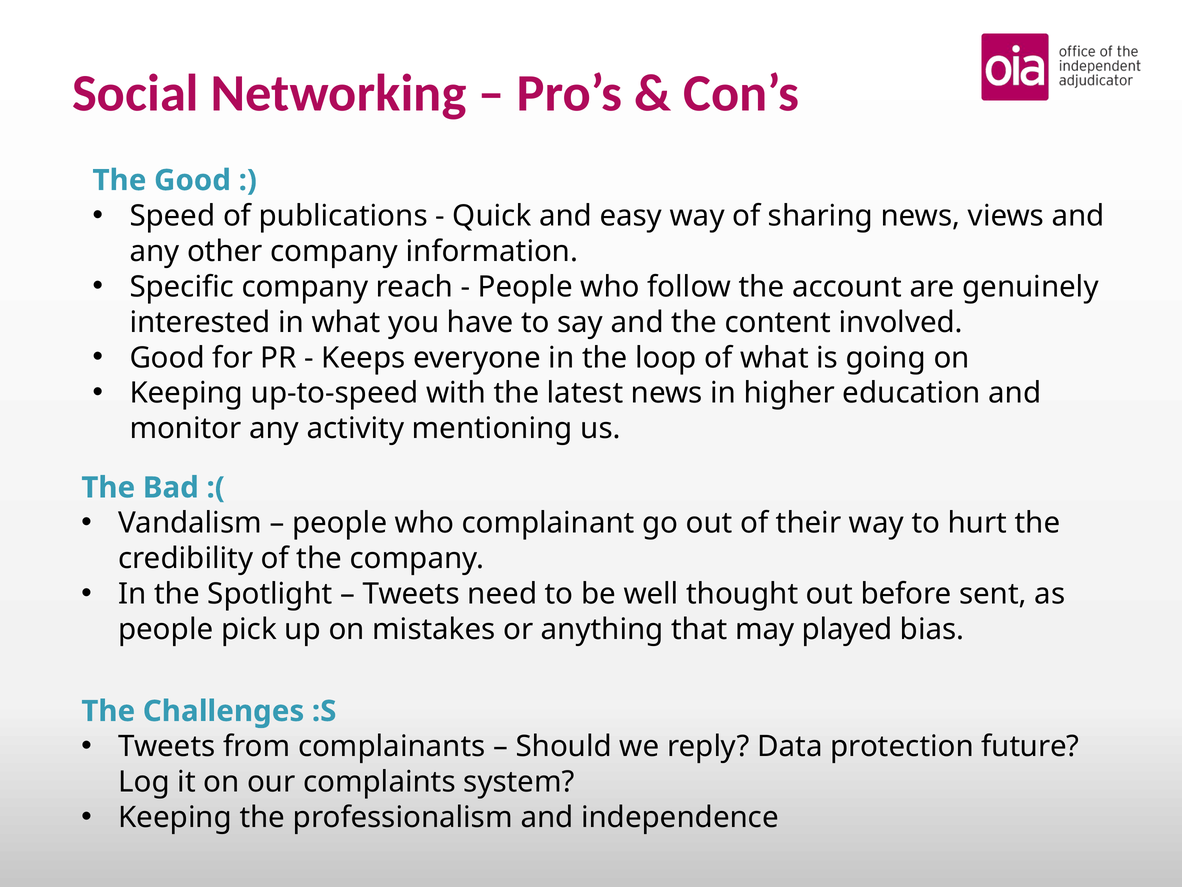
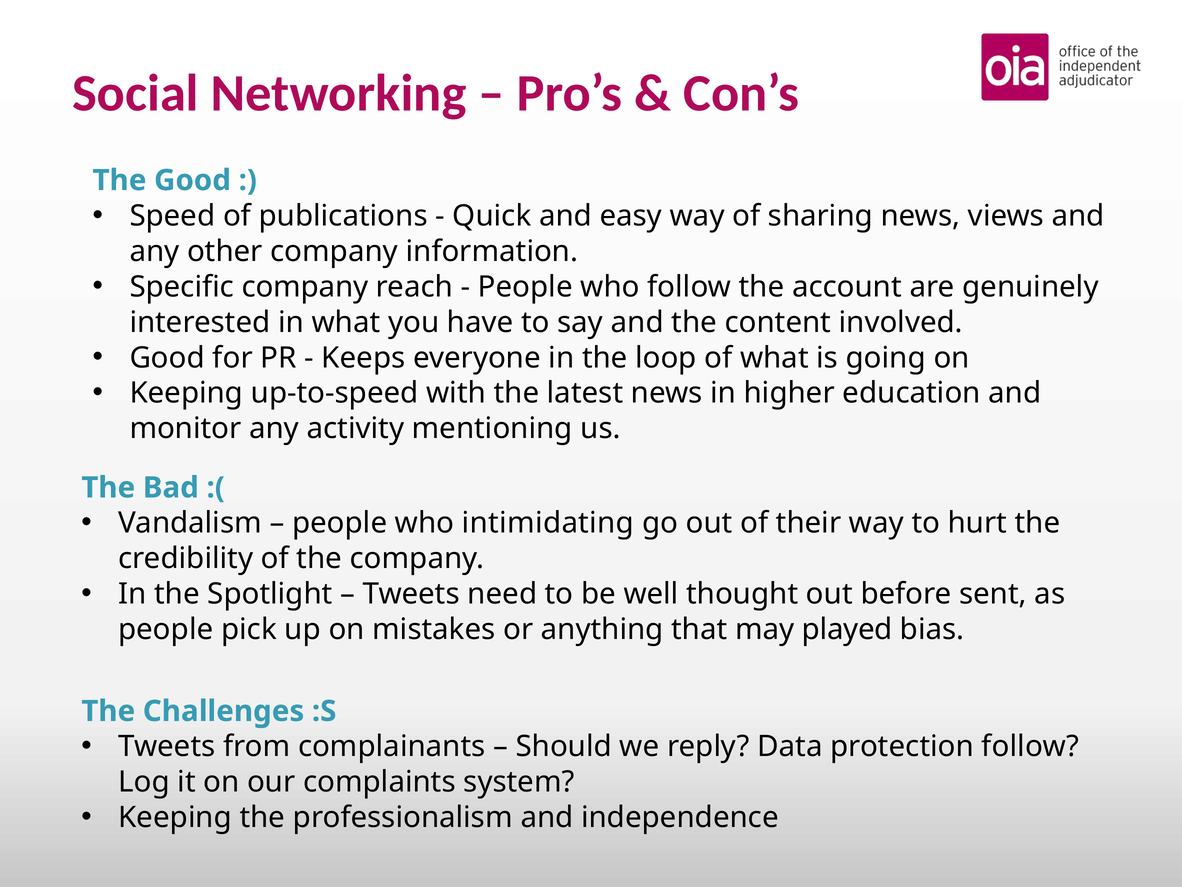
complainant: complainant -> intimidating (548, 523)
protection future: future -> follow (1030, 746)
